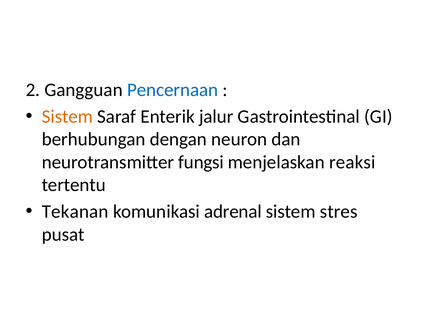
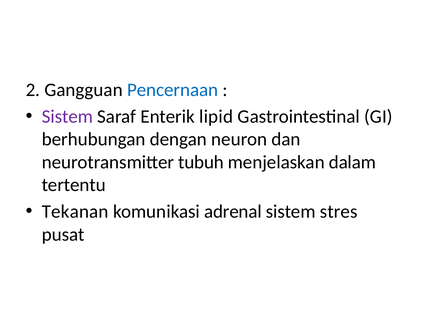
Sistem colour: orange -> purple (67, 116)
jalur: jalur -> lipid (216, 116)
fungsi: fungsi -> tubuh (201, 162)
reaksi: reaksi -> dalam (352, 162)
